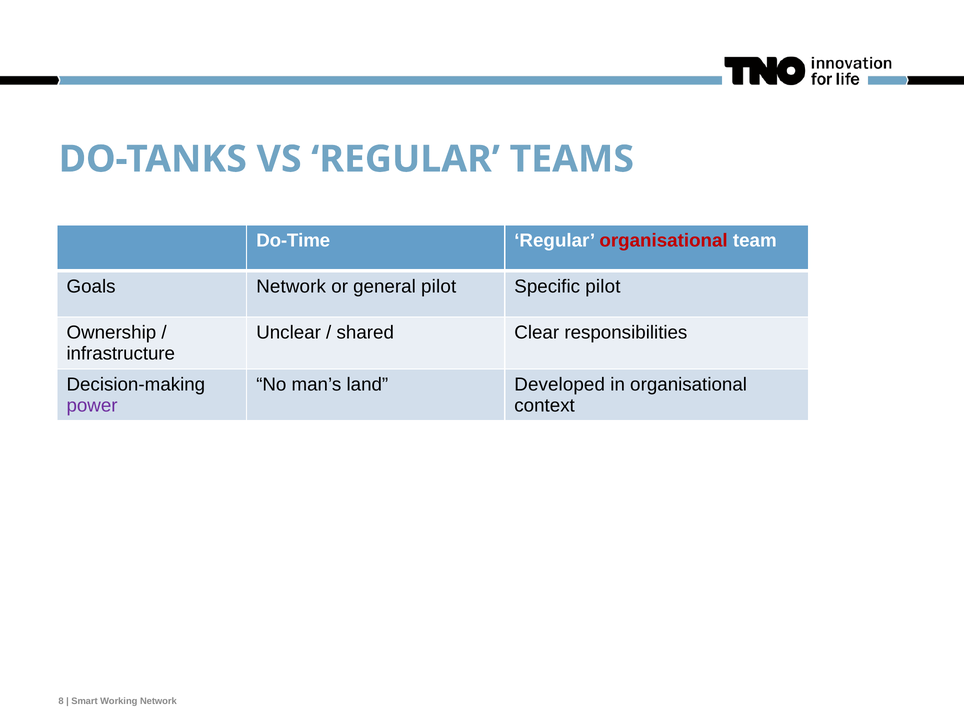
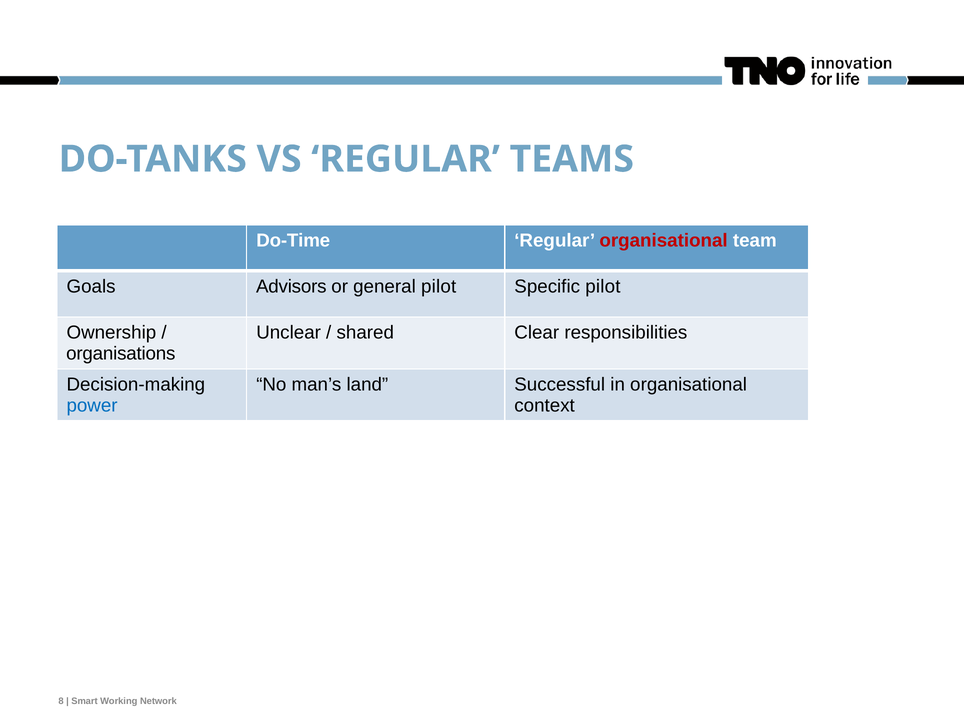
Goals Network: Network -> Advisors (291, 287)
infrastructure: infrastructure -> organisations (121, 354)
Developed: Developed -> Successful (560, 384)
power colour: purple -> blue (92, 406)
